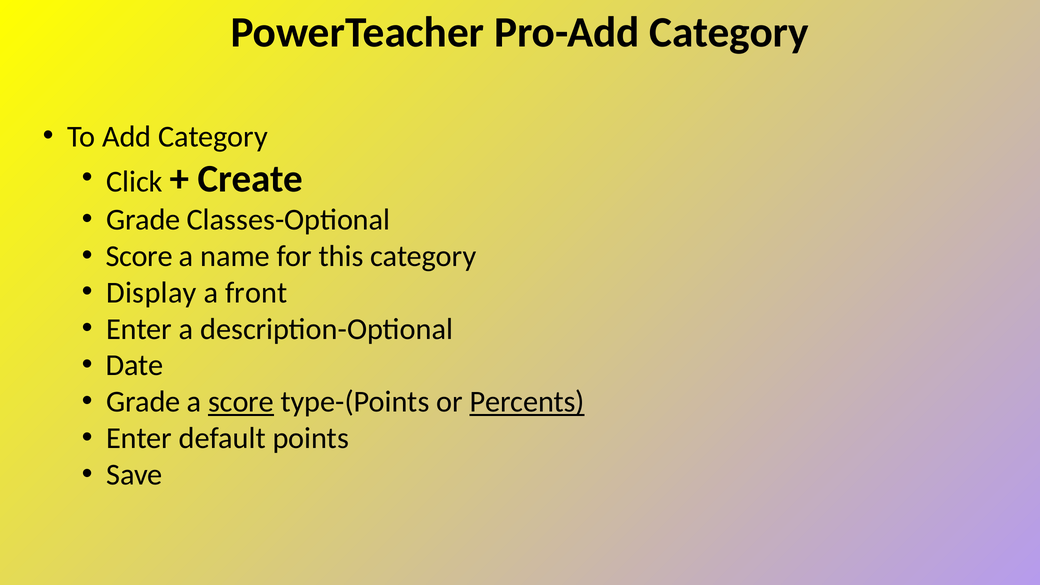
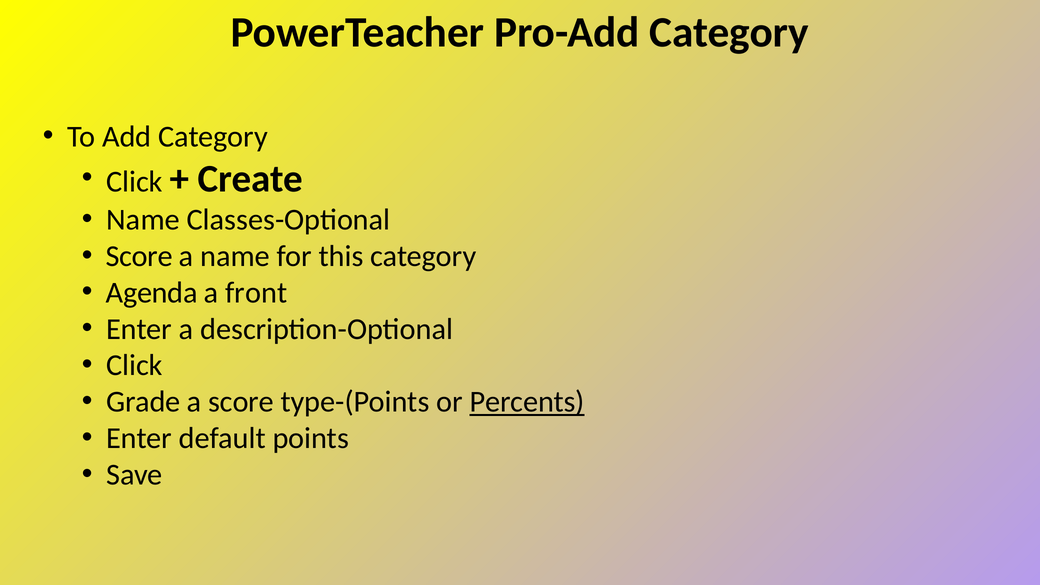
Grade: Grade -> Name (143, 220)
Display: Display -> Agenda (152, 293)
Date: Date -> Click (134, 365)
score underline: present -> none (241, 402)
